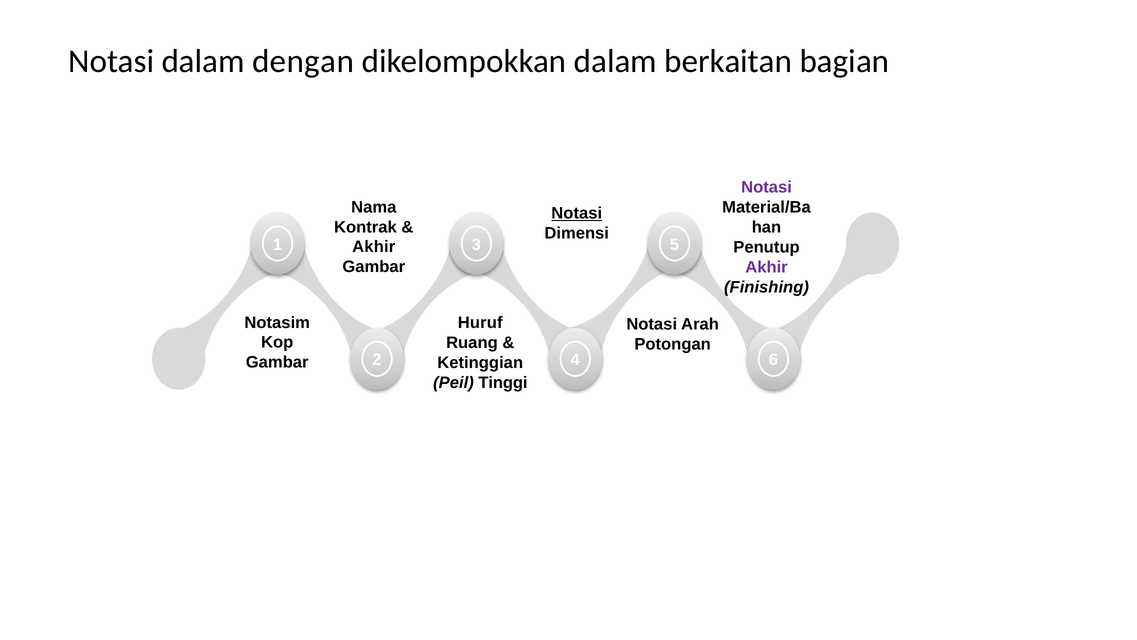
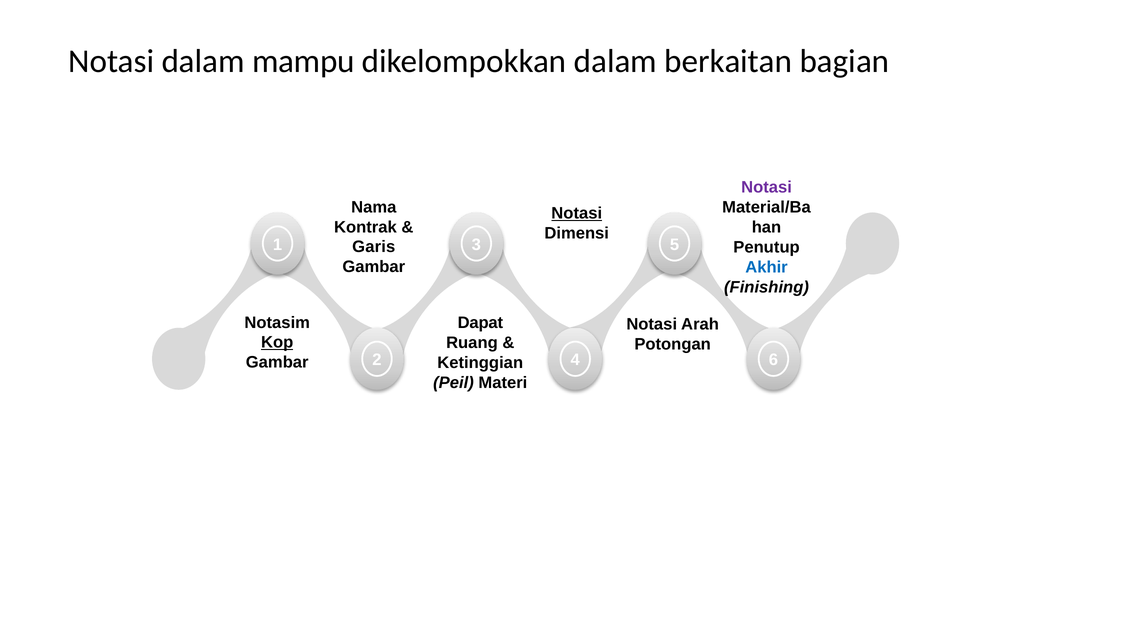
dengan: dengan -> mampu (303, 61)
Akhir: Akhir -> Garis (374, 247)
Akhir colour: purple -> blue (767, 267)
Huruf: Huruf -> Dapat (480, 323)
Kop underline: none -> present (277, 342)
Tinggi: Tinggi -> Materi (503, 382)
